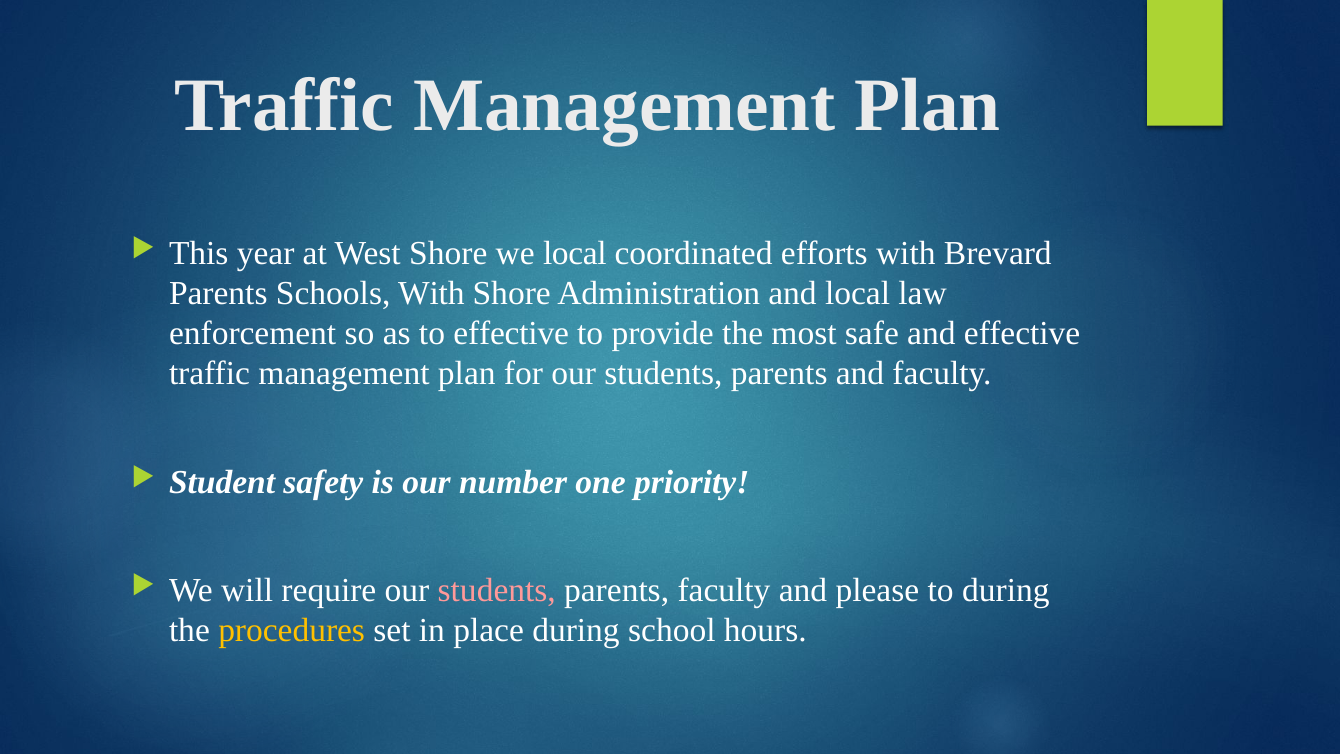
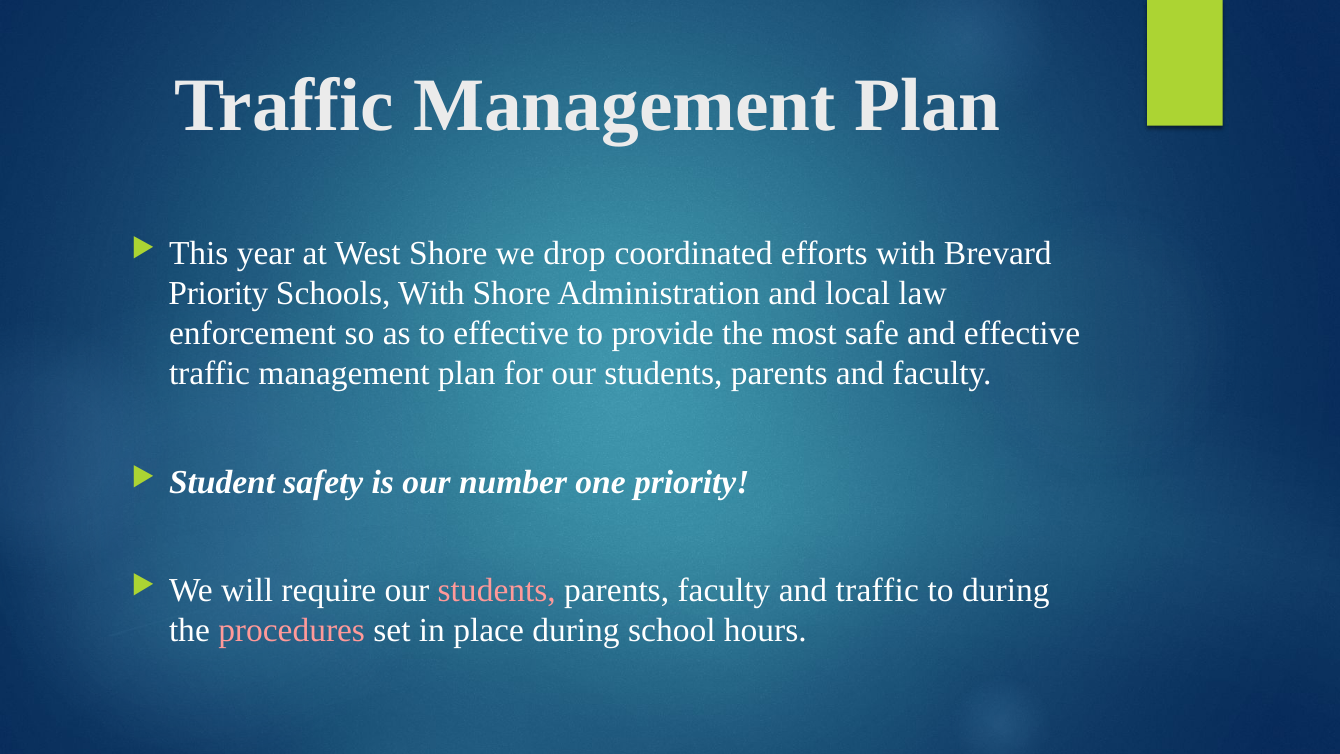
we local: local -> drop (575, 253)
Parents: Parents -> Priority (218, 293)
and please: please -> traffic (877, 590)
procedures colour: yellow -> pink (292, 631)
